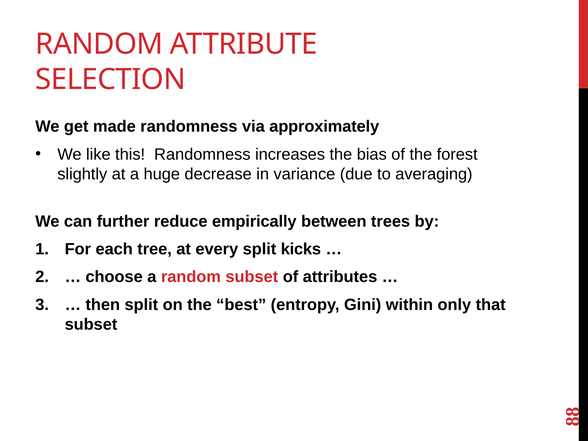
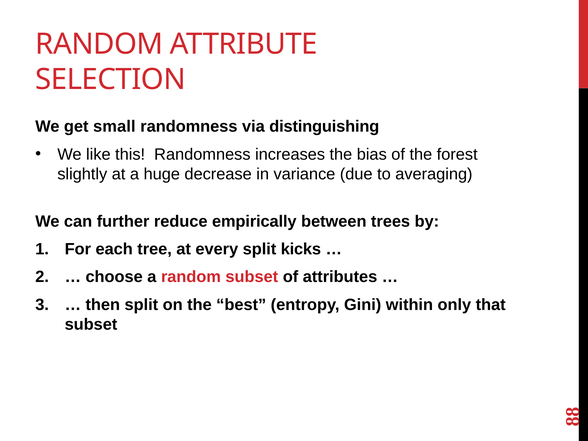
made: made -> small (114, 127)
approximately: approximately -> distinguishing (324, 127)
